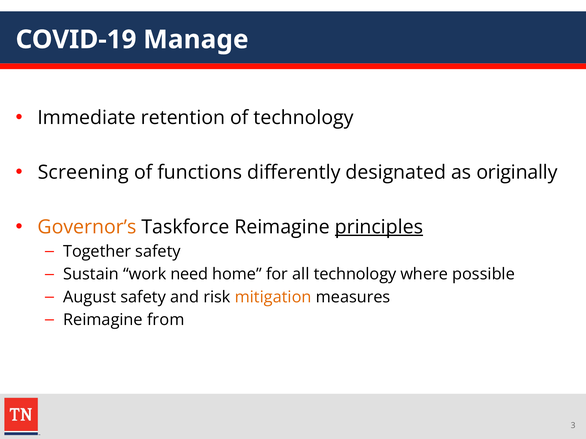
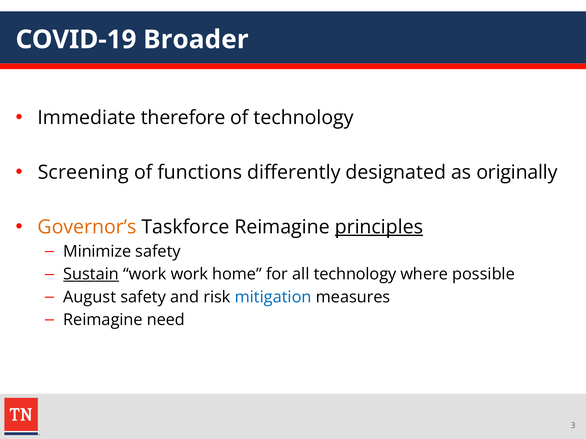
Manage: Manage -> Broader (196, 40)
retention: retention -> therefore (183, 118)
Together: Together -> Minimize (97, 252)
Sustain underline: none -> present (91, 275)
work need: need -> work (189, 275)
mitigation colour: orange -> blue (273, 297)
from: from -> need (166, 320)
